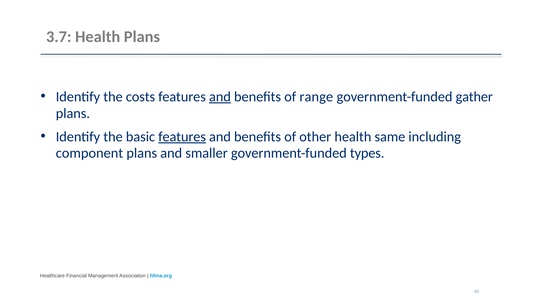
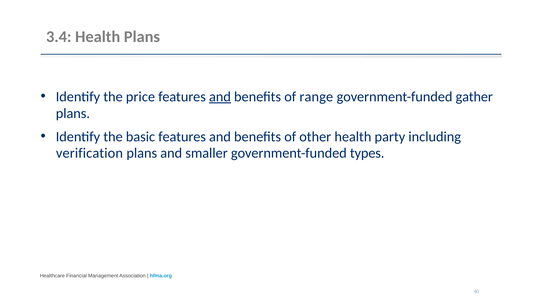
3.7: 3.7 -> 3.4 (59, 37)
costs: costs -> price (140, 97)
features underline: present -> none (182, 137)
same: same -> party (390, 137)
component: component -> verification (89, 153)
